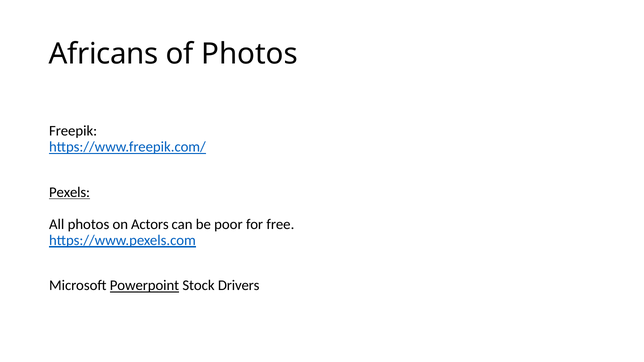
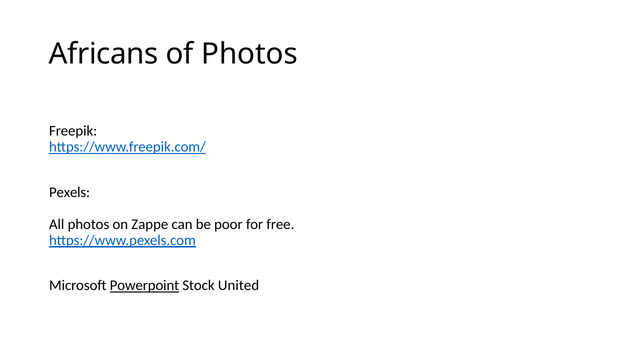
Pexels underline: present -> none (70, 193)
Actors: Actors -> Zappe (150, 224)
Drivers: Drivers -> United (239, 286)
